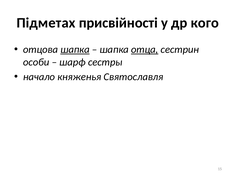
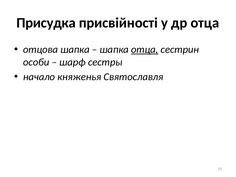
Підметах: Підметах -> Присудка (46, 23)
др кого: кого -> отца (205, 23)
шапка underline: present -> none (75, 50)
